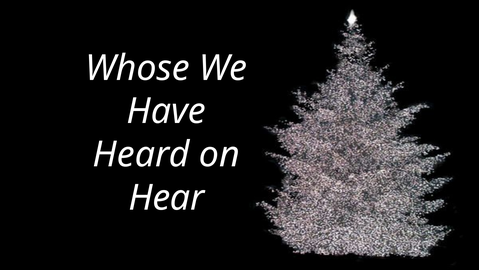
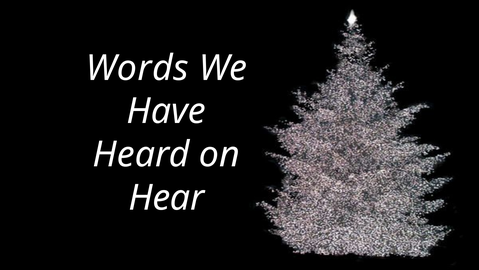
Whose: Whose -> Words (137, 68)
